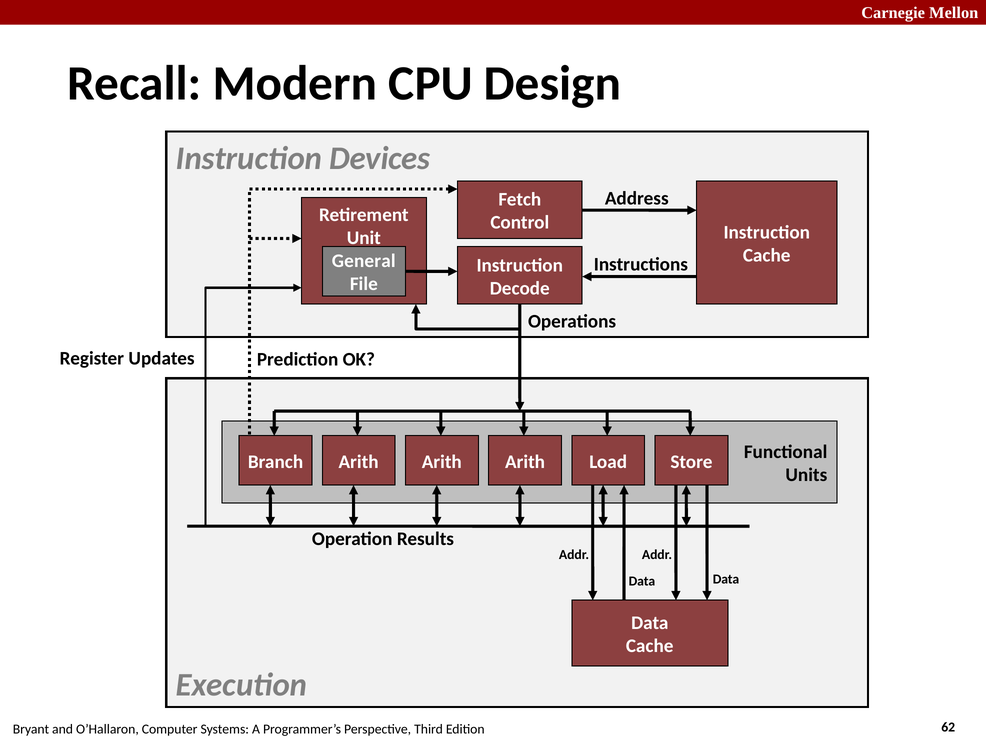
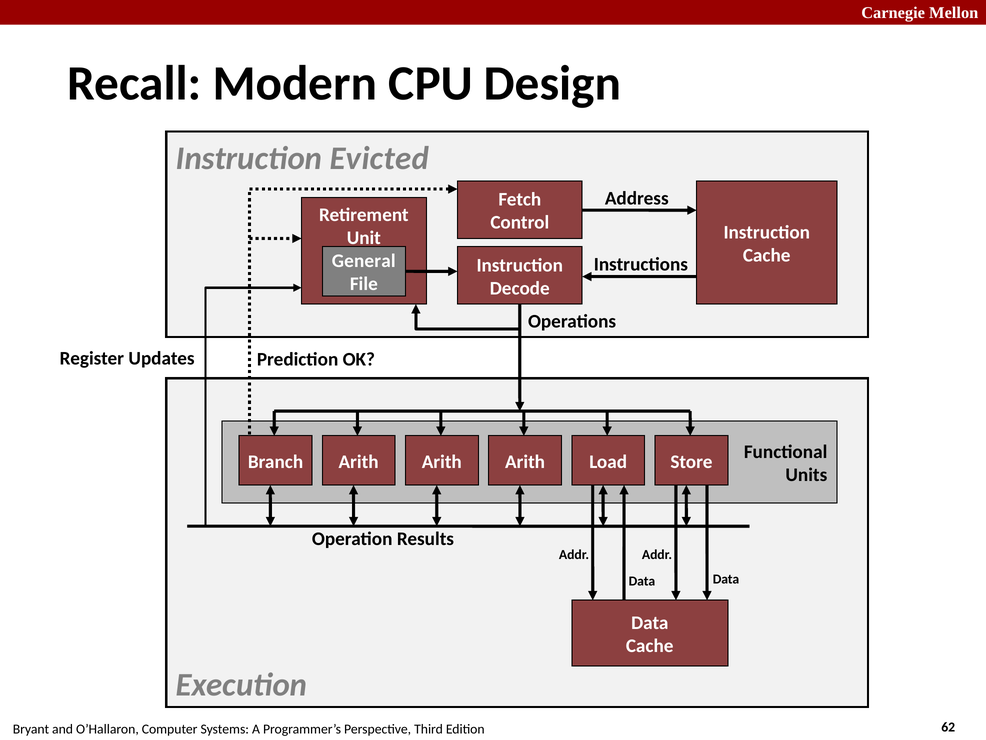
Devices: Devices -> Evicted (379, 158)
